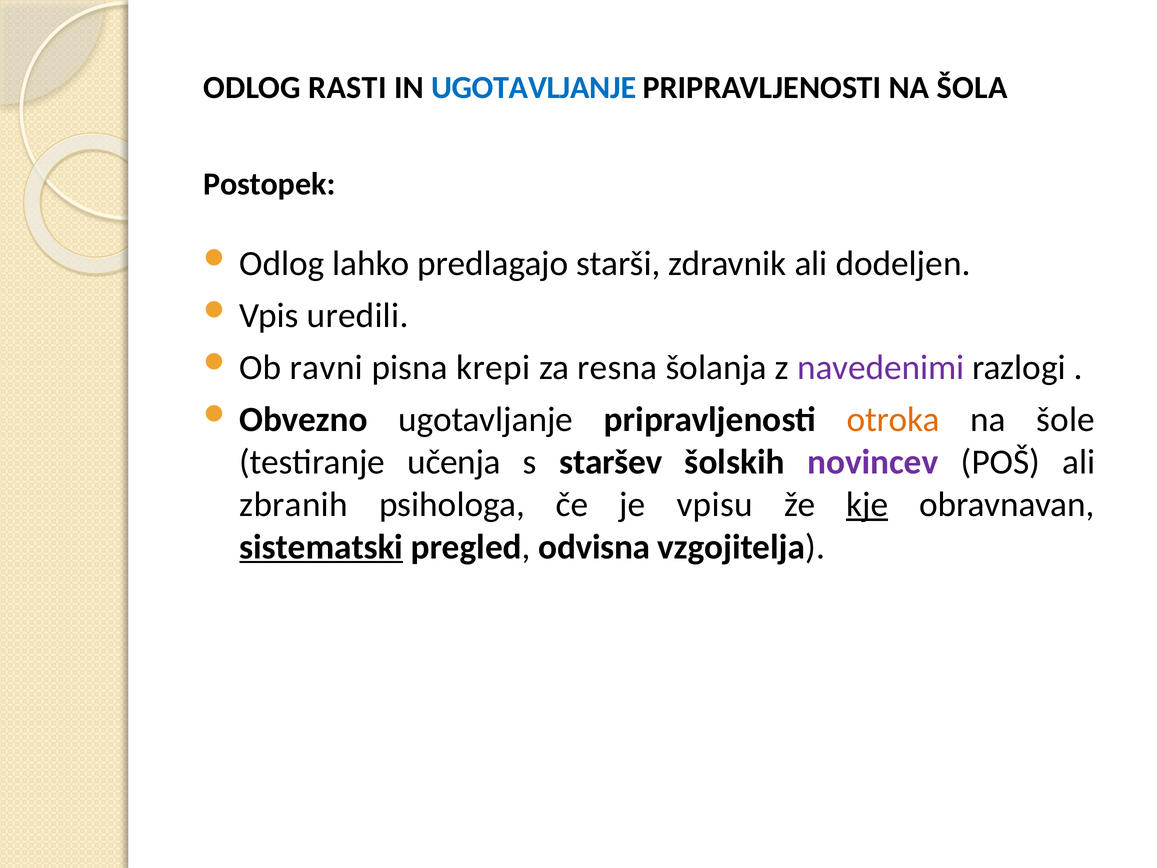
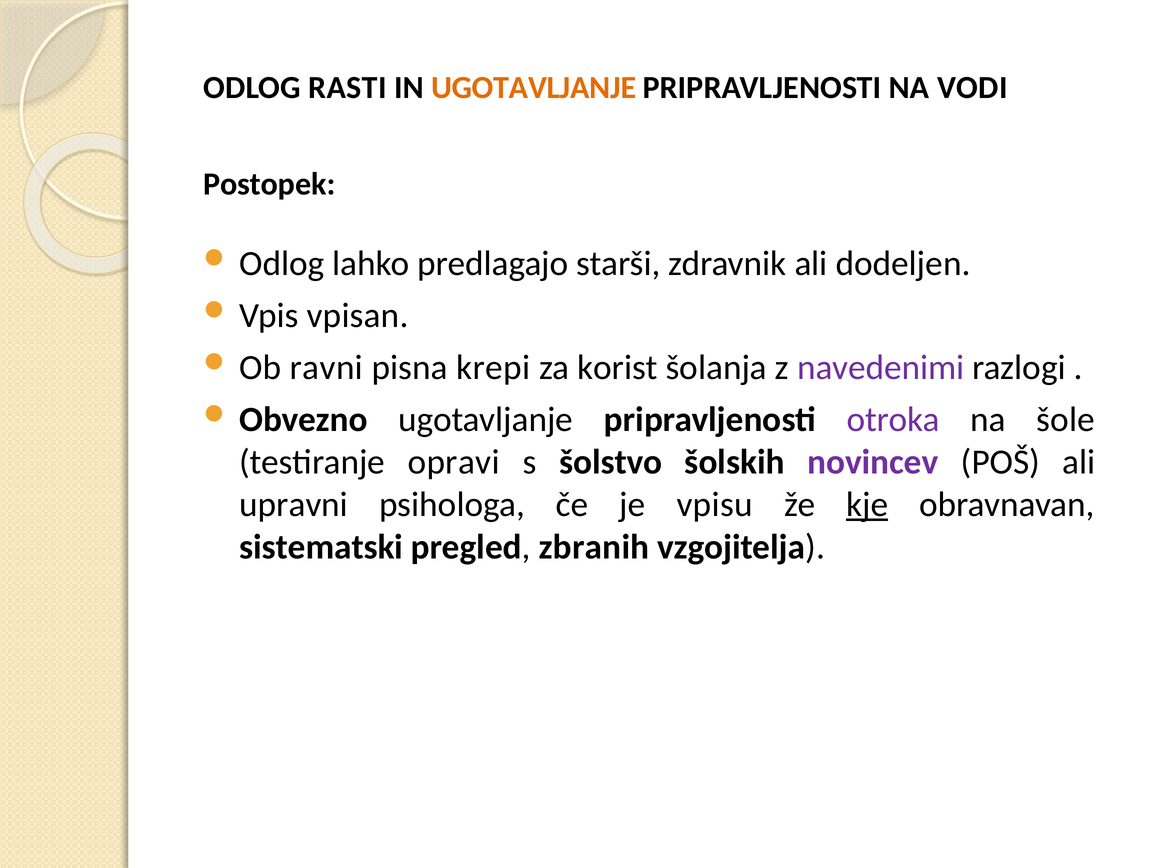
UGOTAVLJANJE colour: blue -> orange (534, 88)
ŠOLA: ŠOLA -> VODI (972, 88)
uredili: uredili -> vpisan (358, 315)
resna: resna -> korist (617, 368)
otroka colour: orange -> purple (893, 420)
učenja: učenja -> opravi (454, 462)
staršev: staršev -> šolstvo (611, 462)
zbranih: zbranih -> upravni (294, 504)
sistematski underline: present -> none (321, 547)
odvisna: odvisna -> zbranih (594, 547)
